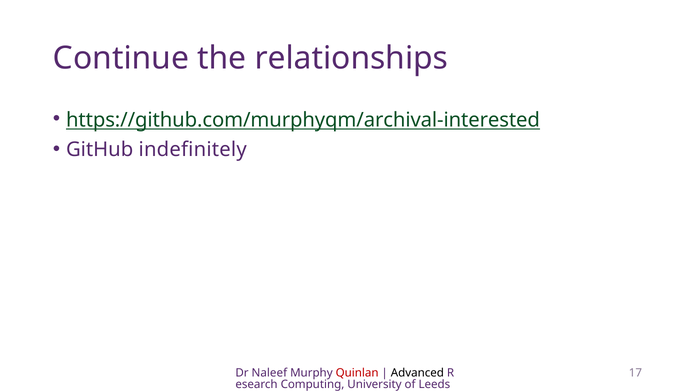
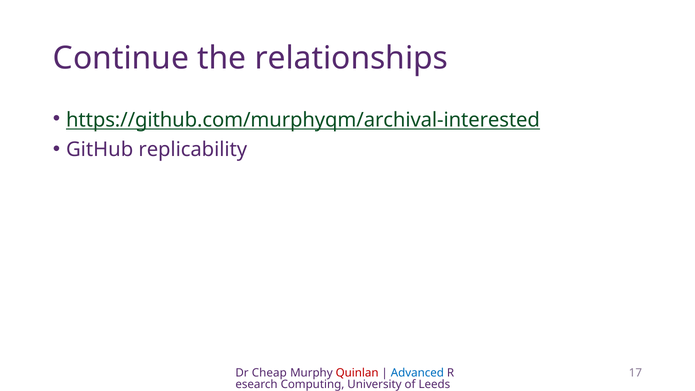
indefinitely: indefinitely -> replicability (193, 150)
Naleef: Naleef -> Cheap (269, 373)
Advanced colour: black -> blue (417, 373)
